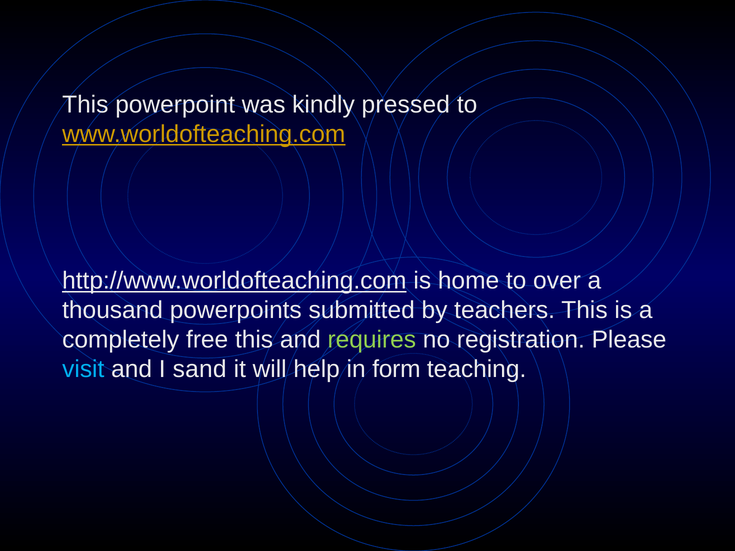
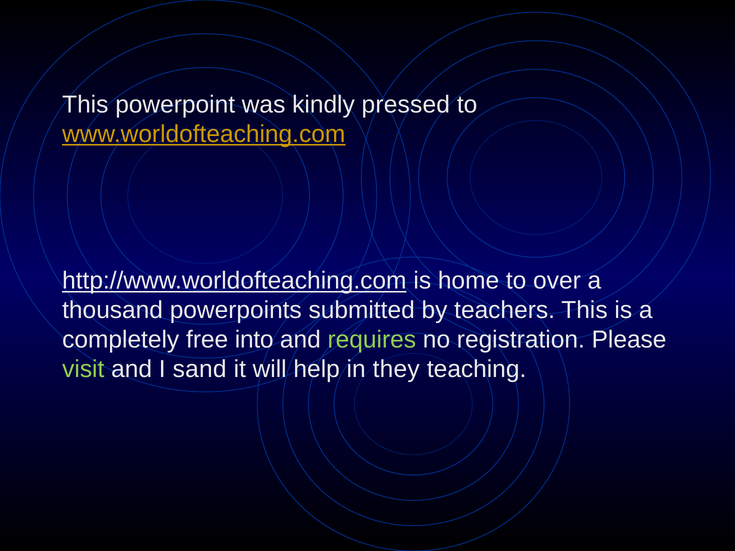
free this: this -> into (254, 340)
visit colour: light blue -> light green (83, 369)
form: form -> they (396, 369)
